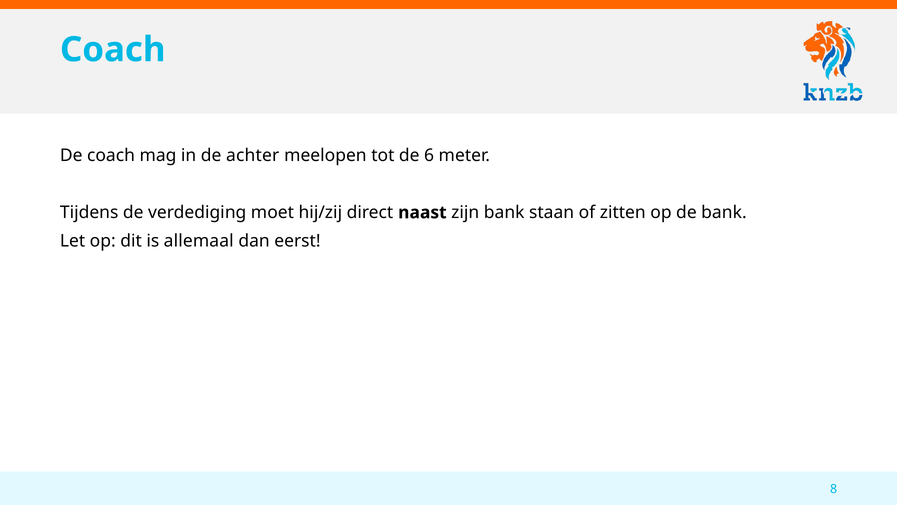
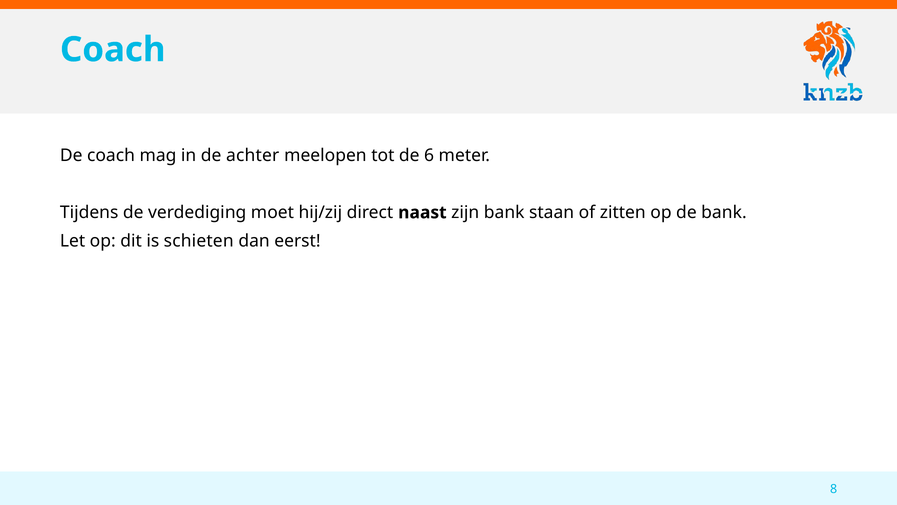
allemaal: allemaal -> schieten (199, 241)
